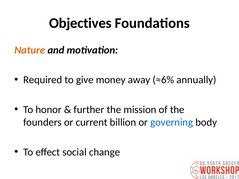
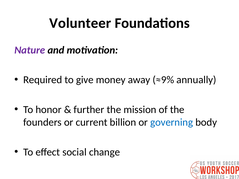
Objectives: Objectives -> Volunteer (80, 23)
Nature colour: orange -> purple (30, 50)
≈6%: ≈6% -> ≈9% (163, 80)
